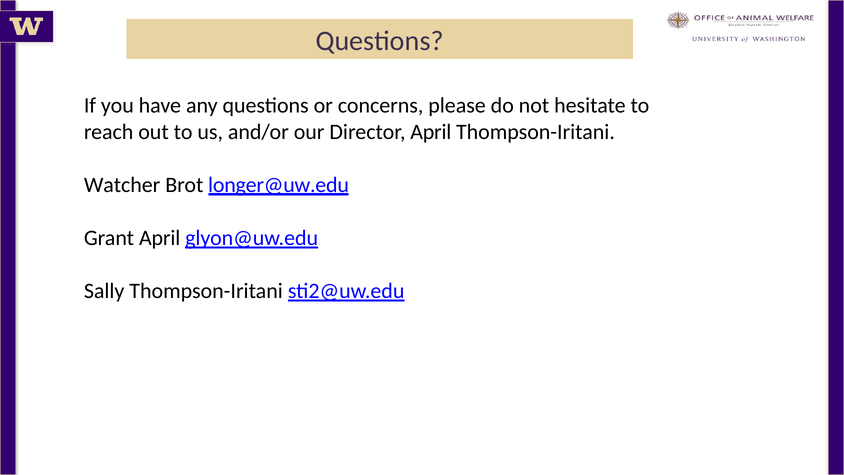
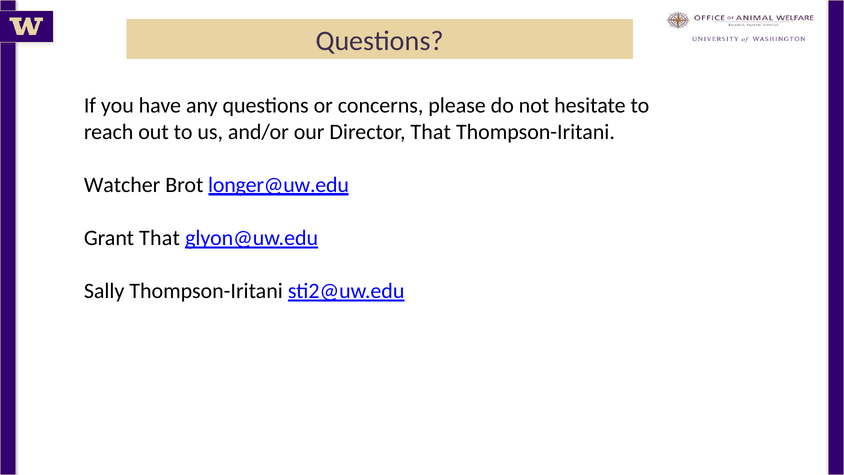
Director April: April -> That (431, 132)
Grant April: April -> That (159, 238)
